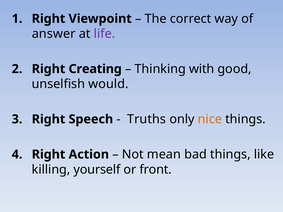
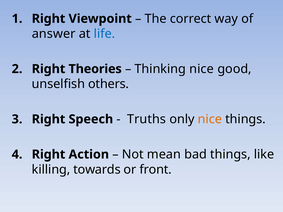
life colour: purple -> blue (104, 34)
Creating: Creating -> Theories (95, 69)
Thinking with: with -> nice (202, 69)
would: would -> others (109, 84)
yourself: yourself -> towards (97, 170)
